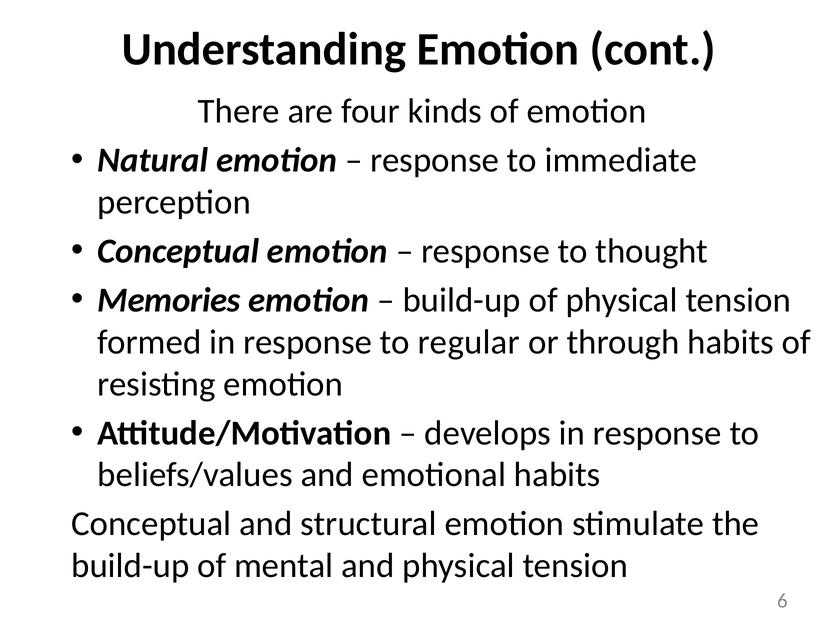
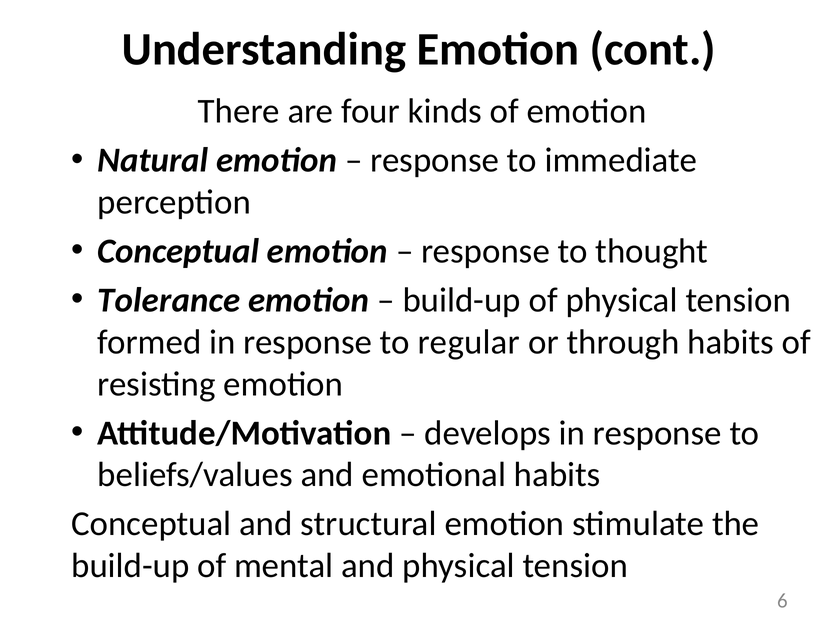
Memories: Memories -> Tolerance (169, 300)
